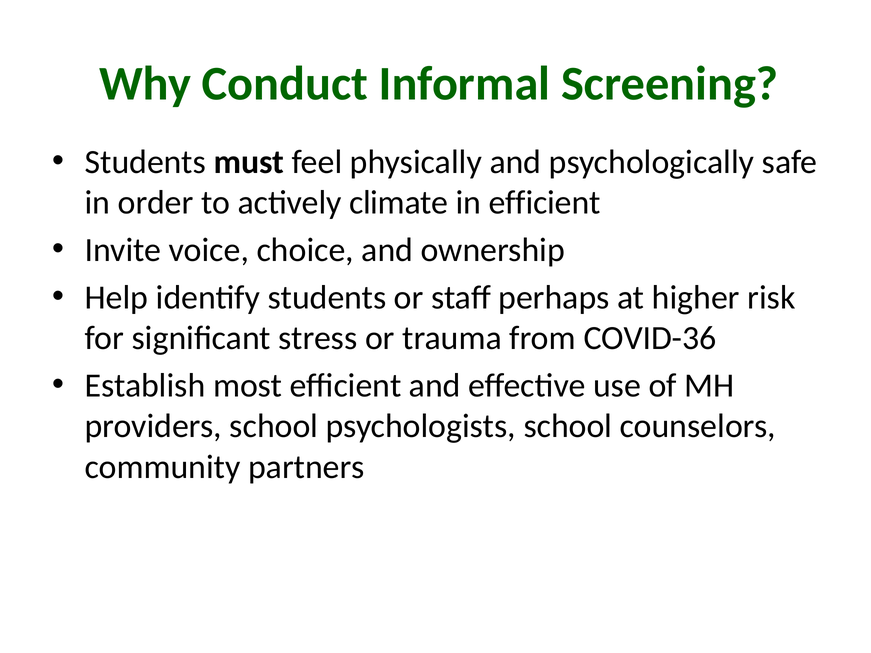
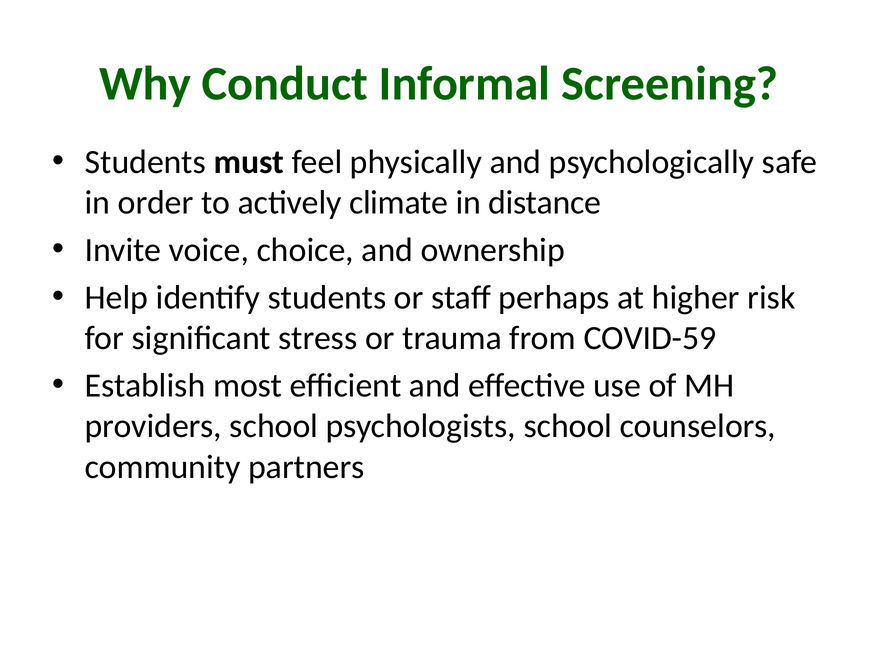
in efficient: efficient -> distance (545, 203)
COVID-36: COVID-36 -> COVID-59 (650, 338)
